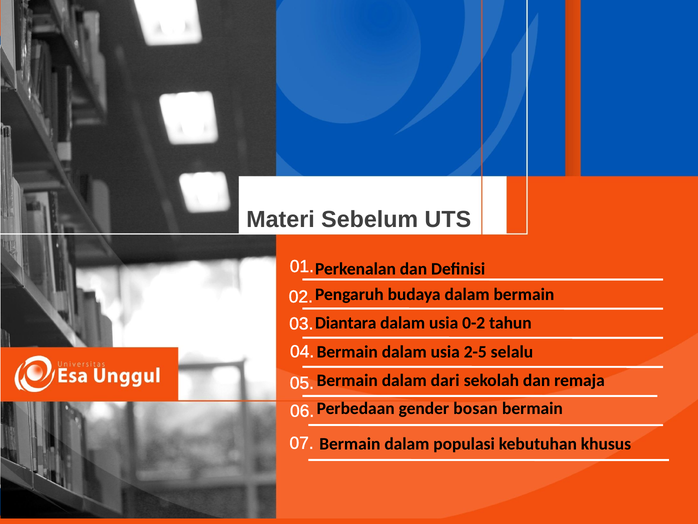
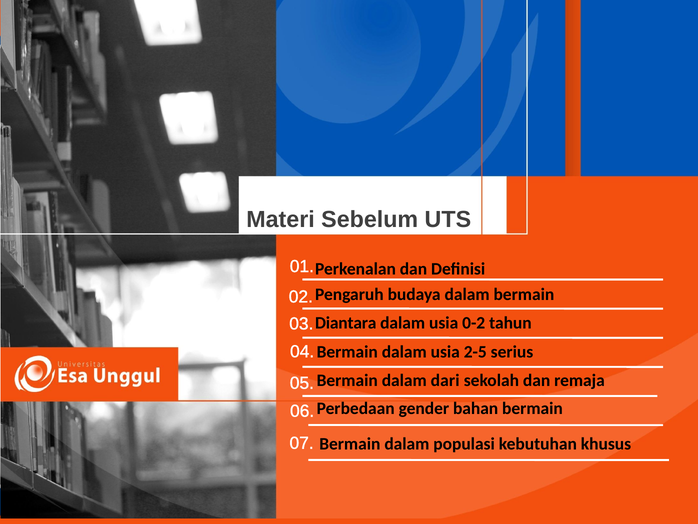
selalu: selalu -> serius (512, 352)
bosan: bosan -> bahan (476, 408)
